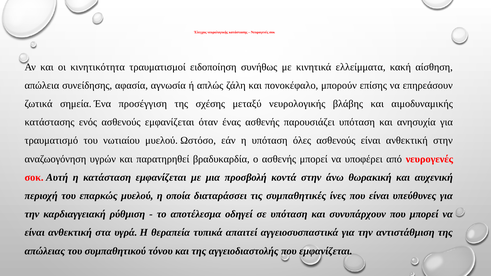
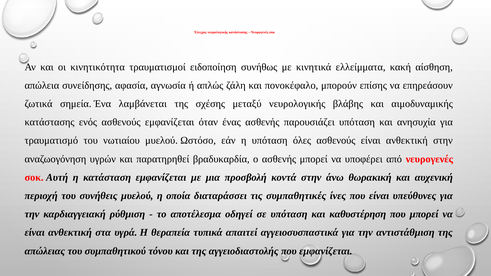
προσέγγιση: προσέγγιση -> λαμβάνεται (143, 104)
επαρκώς: επαρκώς -> συνήθεις (99, 196)
συνυπάρχουν: συνυπάρχουν -> καθυστέρηση (358, 214)
